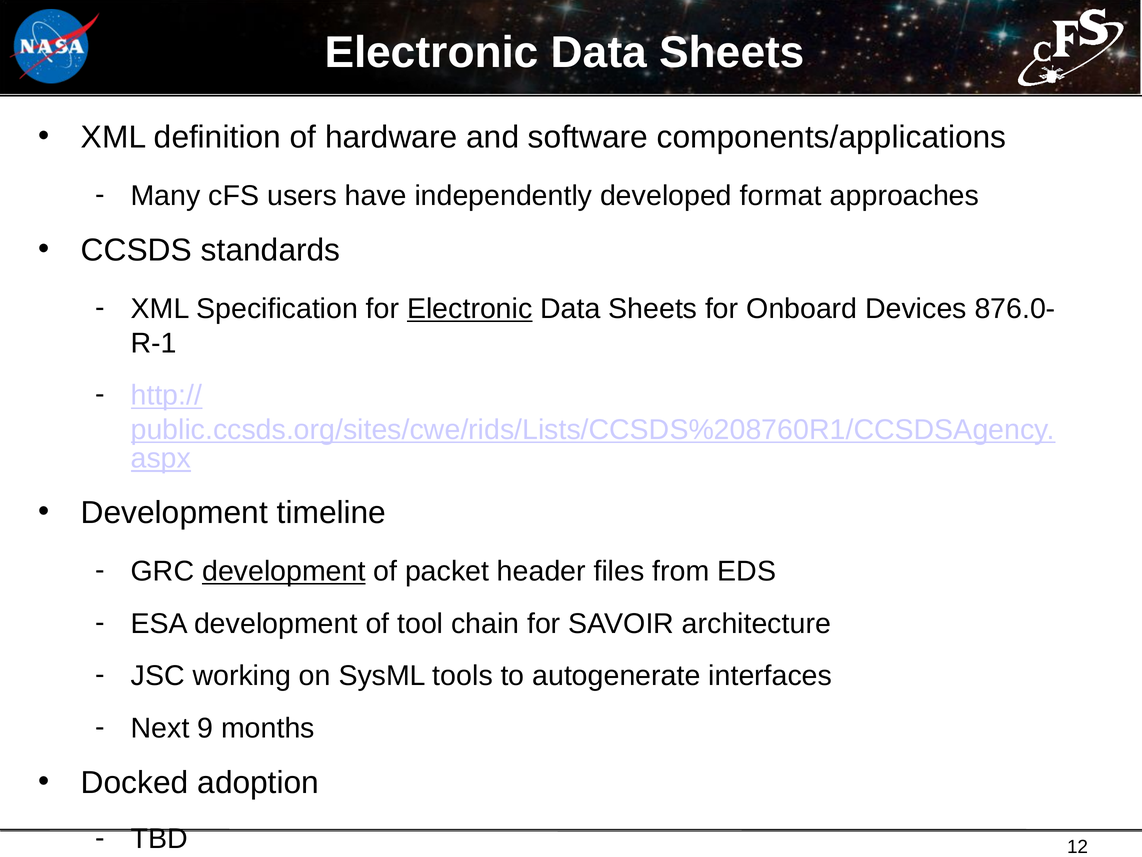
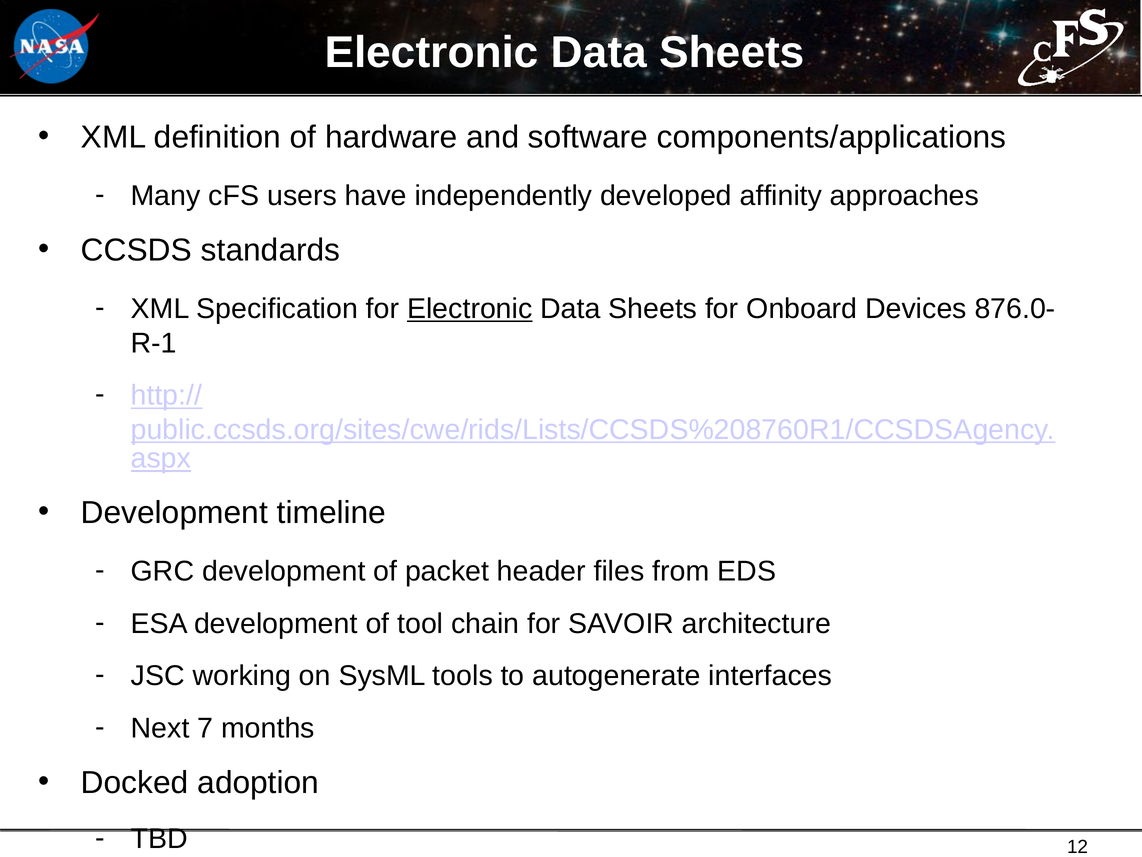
format: format -> affinity (781, 196)
development underline: present -> none (284, 571)
9: 9 -> 7 (205, 728)
